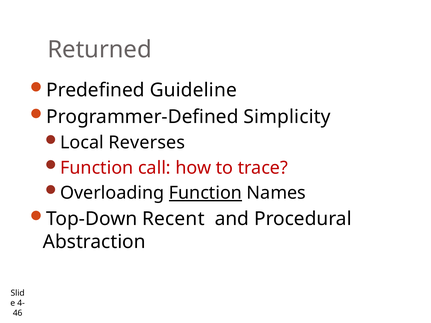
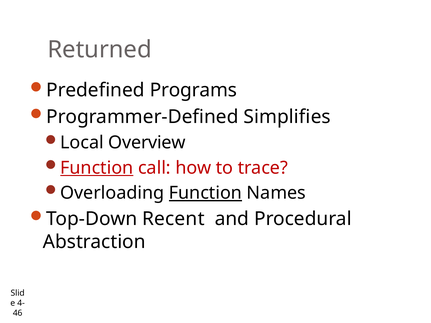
Guideline: Guideline -> Programs (193, 90)
Simplicity: Simplicity -> Simplifies (287, 117)
Reverses: Reverses -> Overview (147, 143)
Function underline: none -> present (97, 168)
